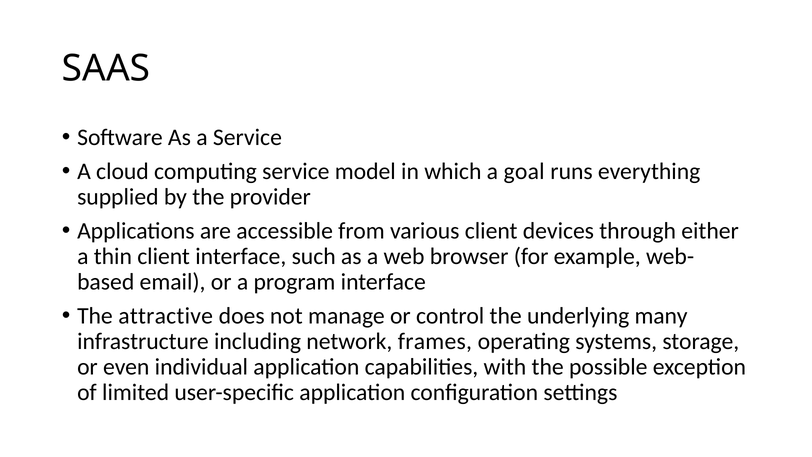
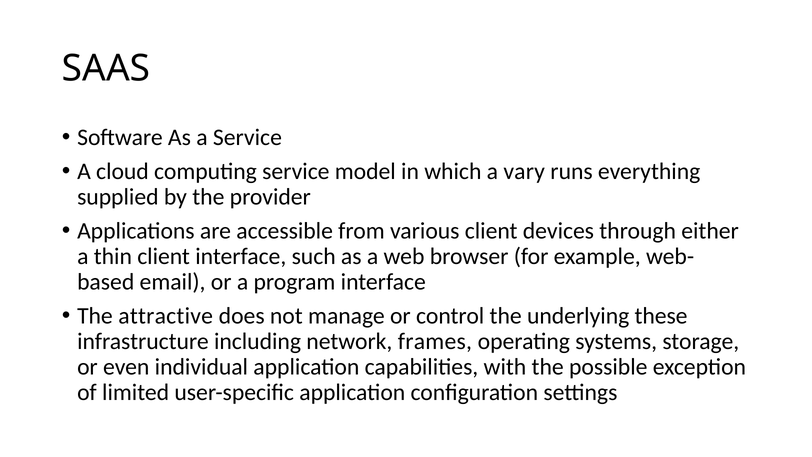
goal: goal -> vary (524, 171)
many: many -> these (661, 316)
